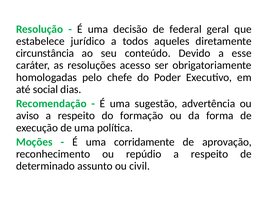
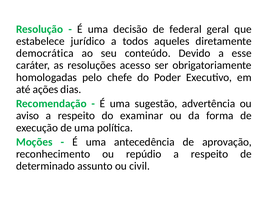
circunstância: circunstância -> democrática (45, 53)
social: social -> ações (46, 89)
formação: formação -> examinar (142, 116)
corridamente: corridamente -> antecedência (144, 142)
